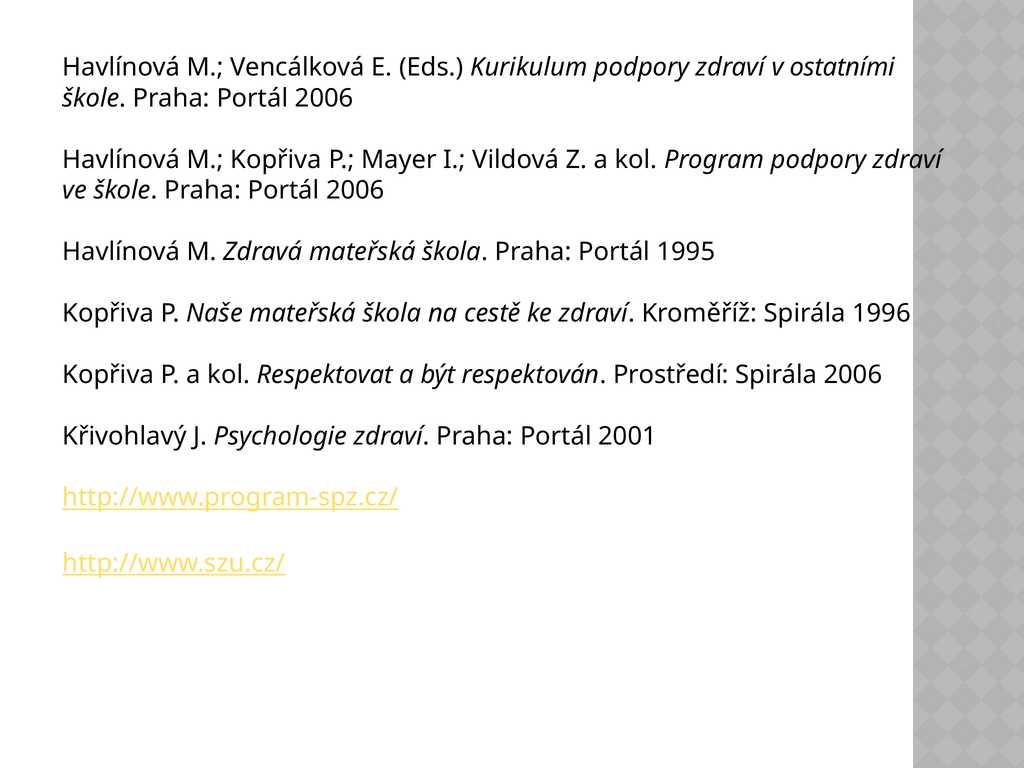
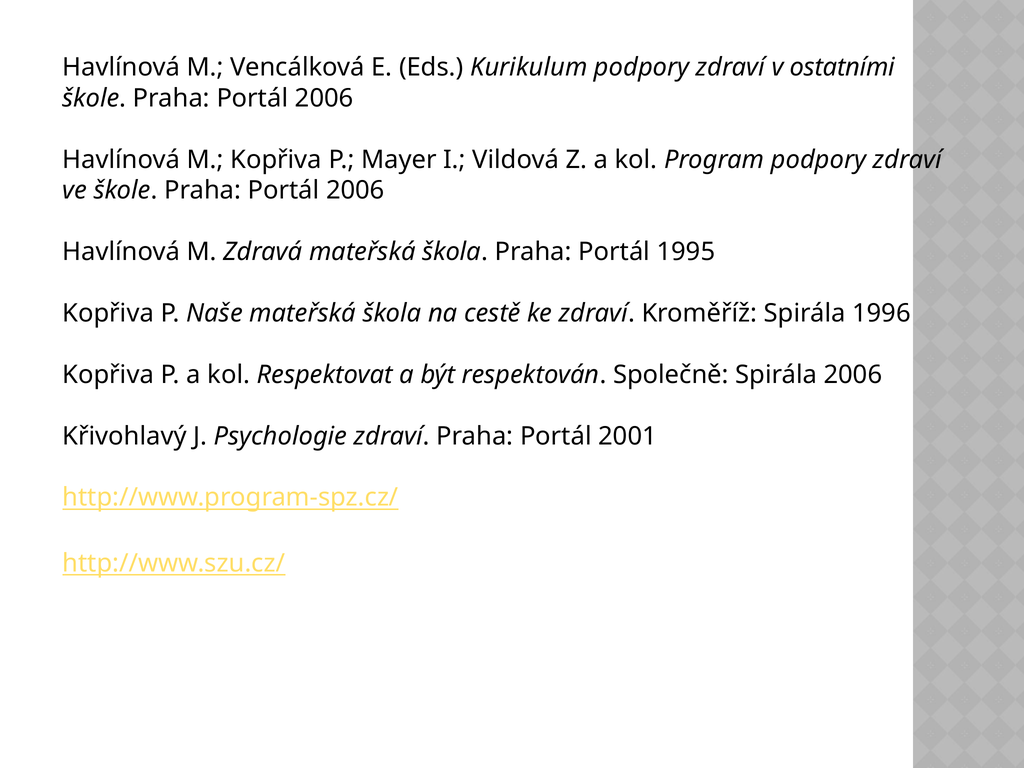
Prostředí: Prostředí -> Společně (671, 375)
